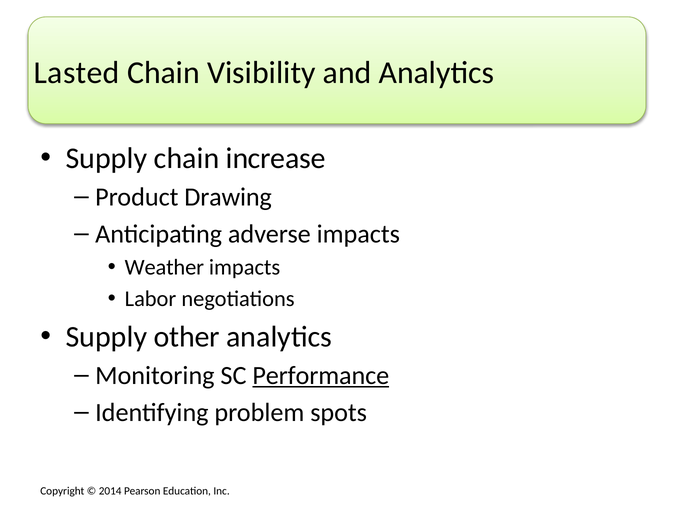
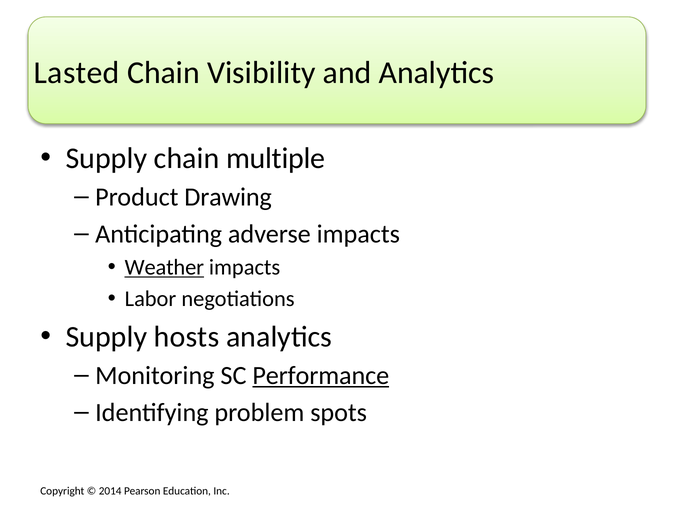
increase: increase -> multiple (276, 158)
Weather underline: none -> present (164, 267)
other: other -> hosts (187, 337)
